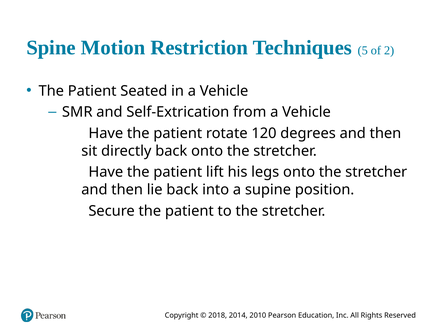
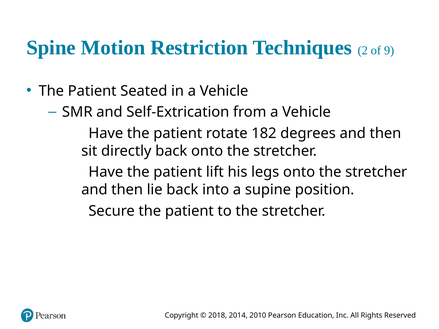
5: 5 -> 2 (363, 50)
2: 2 -> 9 (389, 50)
120: 120 -> 182 (264, 133)
